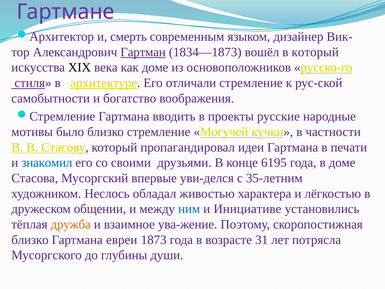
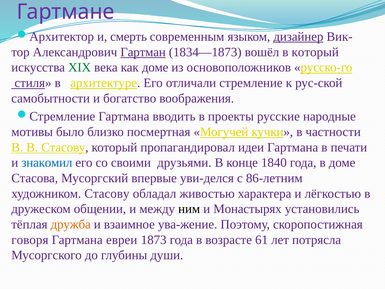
дизайнер underline: none -> present (298, 37)
XIX colour: black -> green (80, 67)
близко стремление: стремление -> посмертная (159, 132)
6195: 6195 -> 1840 (274, 163)
35-летним: 35-летним -> 86-летним (274, 178)
художником Неслось: Неслось -> Стасову (107, 193)
ним colour: blue -> black (189, 209)
Инициативе: Инициативе -> Монастырях (248, 209)
близко: близко -> говоря (30, 240)
31: 31 -> 61 (262, 240)
